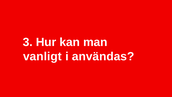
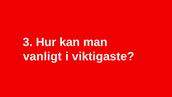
användas: användas -> viktigaste (103, 56)
